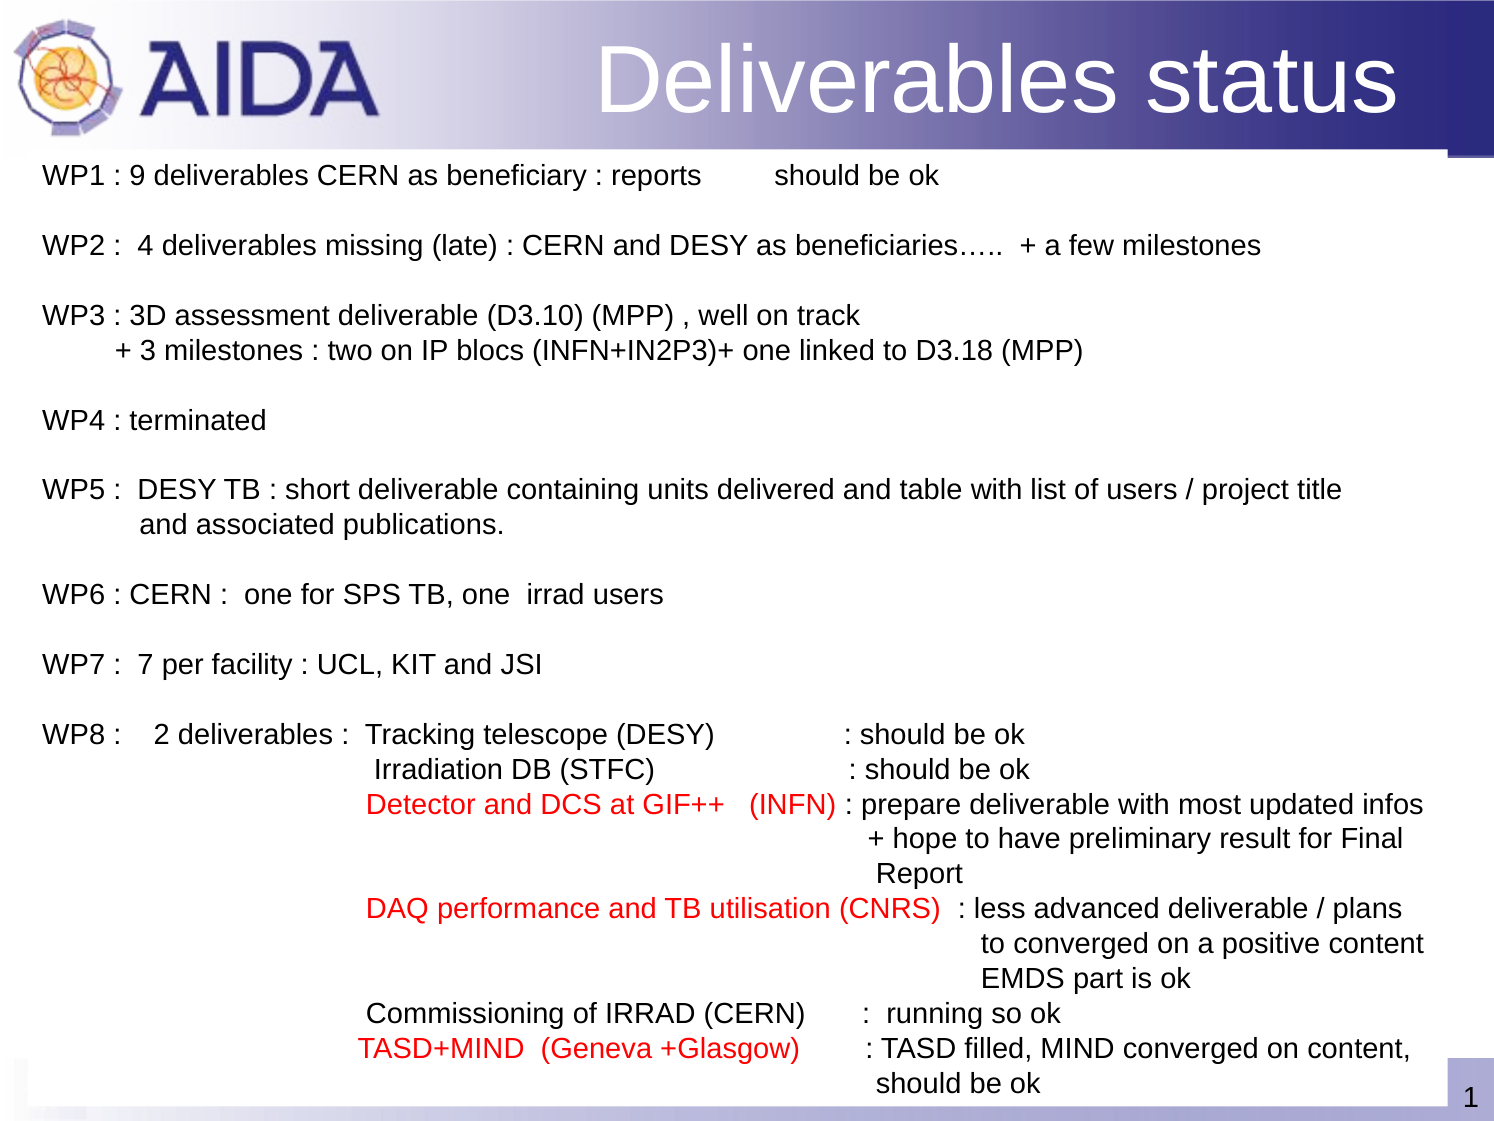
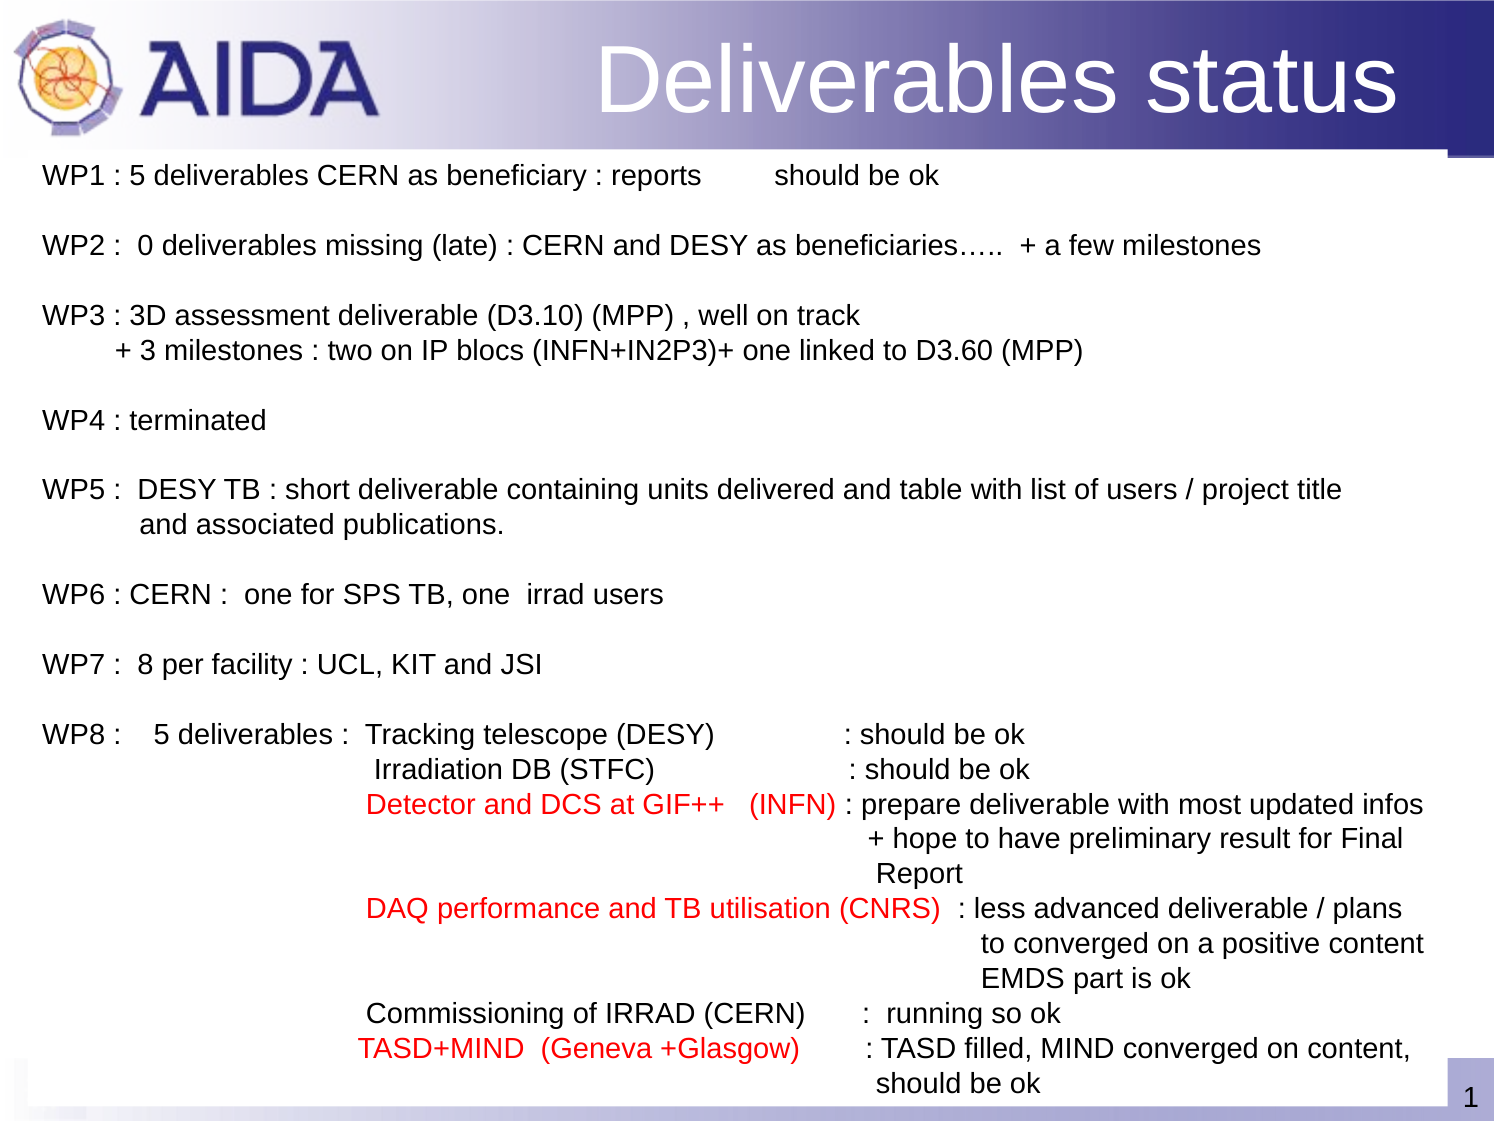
9: 9 -> 5 (138, 176)
4: 4 -> 0 (145, 246)
D3.18: D3.18 -> D3.60 (954, 351)
7: 7 -> 8 (145, 665)
2: 2 -> 5 (162, 734)
